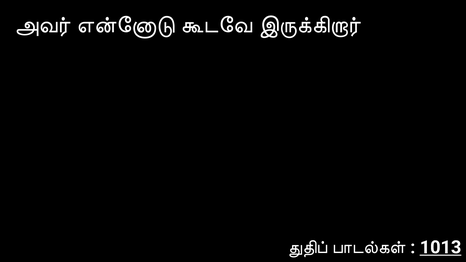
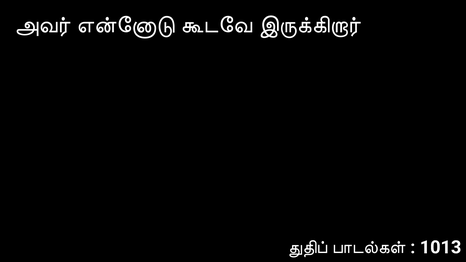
1013 underline: present -> none (441, 247)
